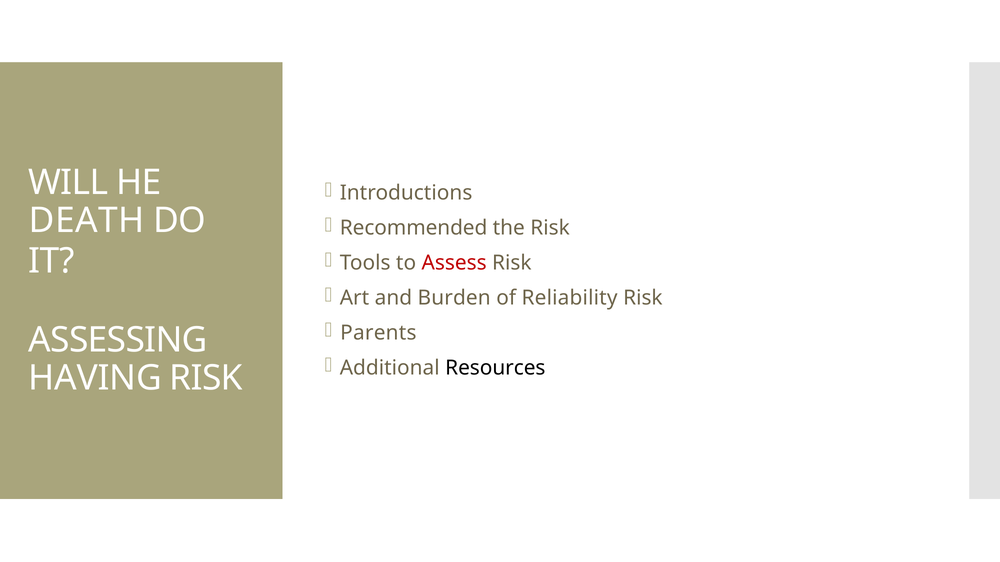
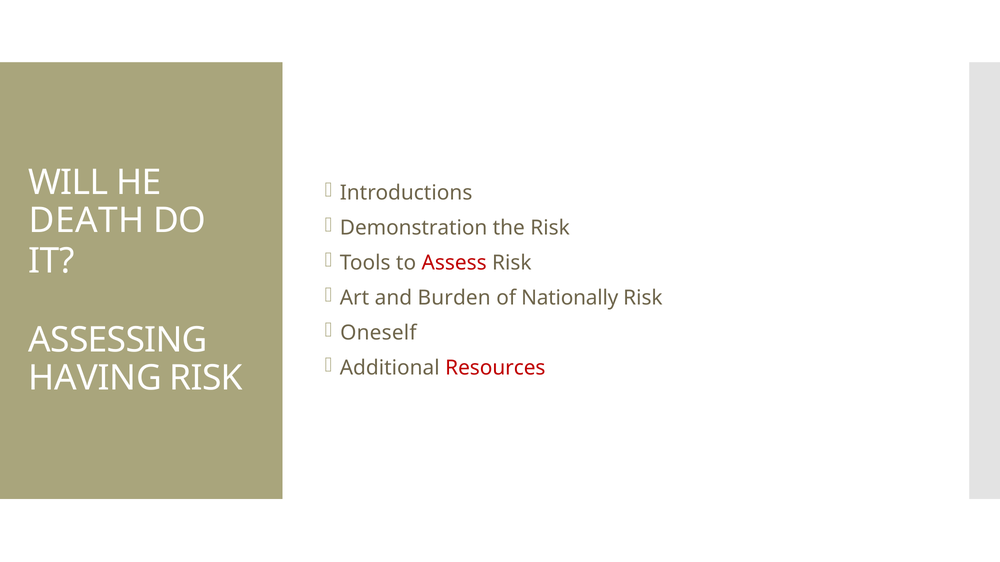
Recommended: Recommended -> Demonstration (414, 228)
Reliability: Reliability -> Nationally (570, 298)
Parents: Parents -> Oneself (378, 333)
Resources colour: black -> red (495, 368)
